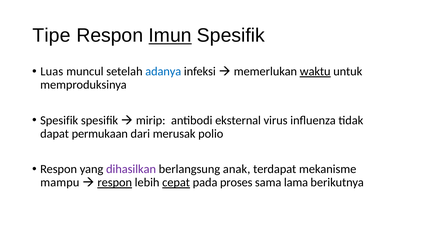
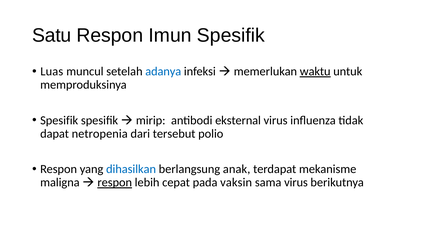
Tipe: Tipe -> Satu (52, 36)
Imun underline: present -> none (170, 36)
permukaan: permukaan -> netropenia (100, 134)
merusak: merusak -> tersebut (174, 134)
dihasilkan colour: purple -> blue (131, 169)
mampu: mampu -> maligna (60, 182)
cepat underline: present -> none (176, 182)
proses: proses -> vaksin (236, 182)
sama lama: lama -> virus (296, 182)
